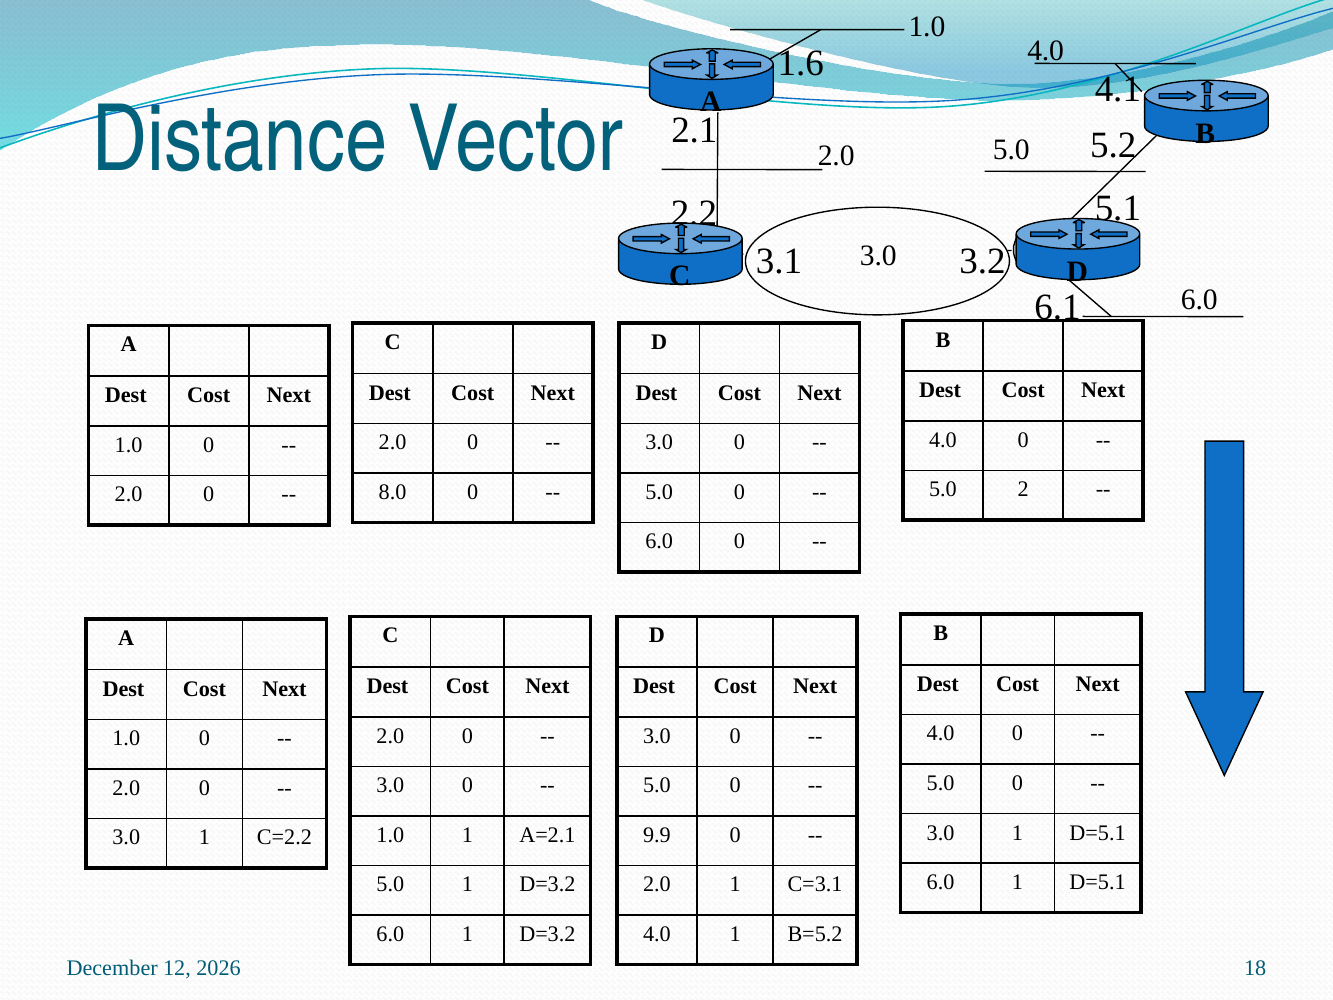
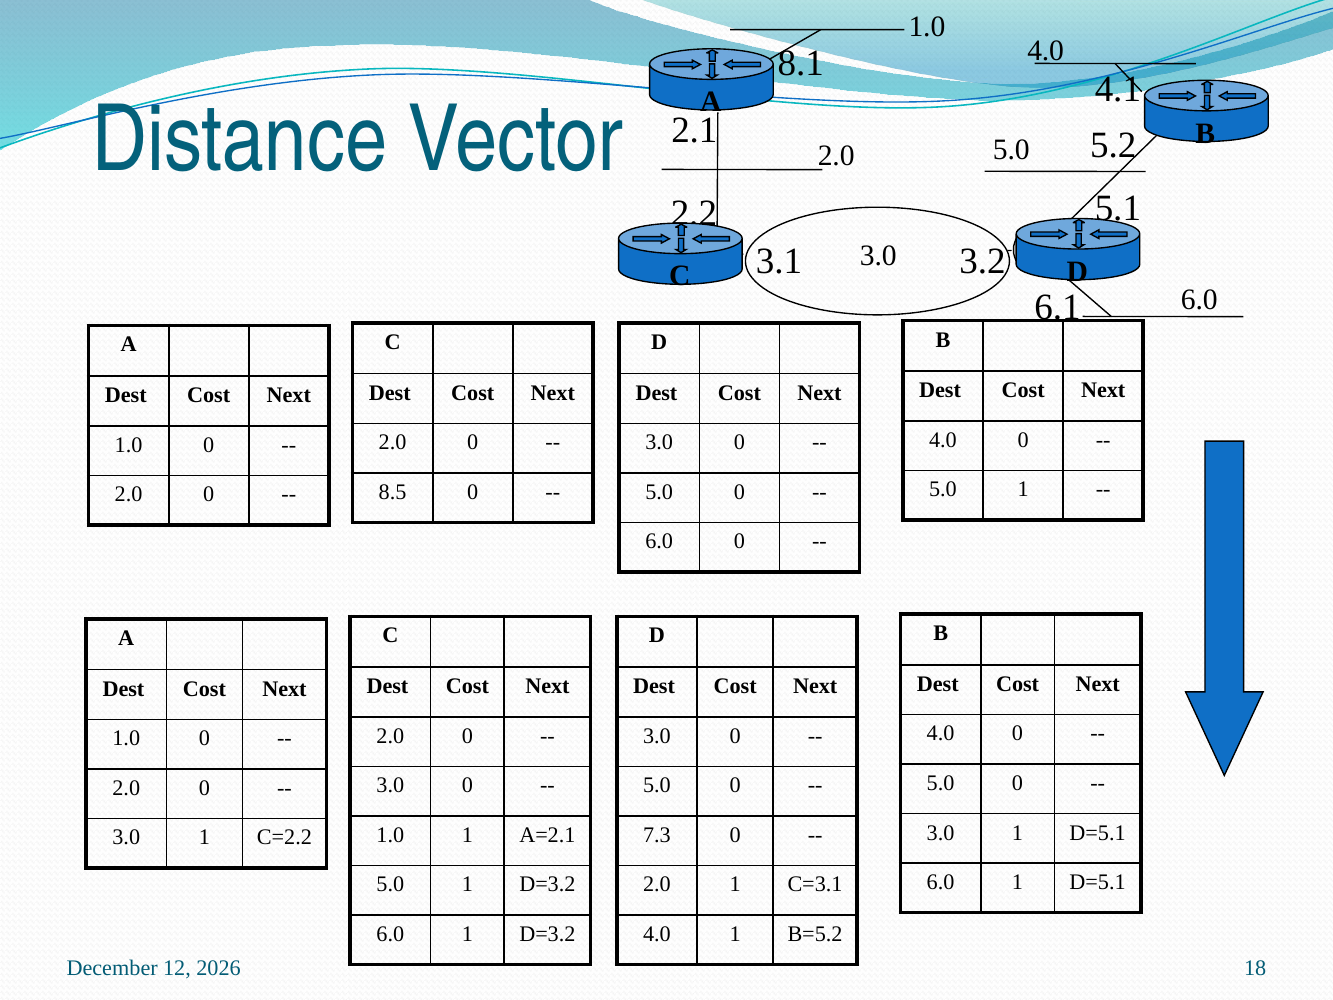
1.6: 1.6 -> 8.1 (801, 63)
2: 2 -> 1 (1023, 490)
8.0: 8.0 -> 8.5 (393, 492)
9.9: 9.9 -> 7.3 (657, 835)
